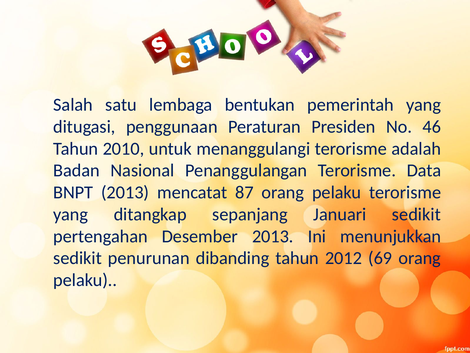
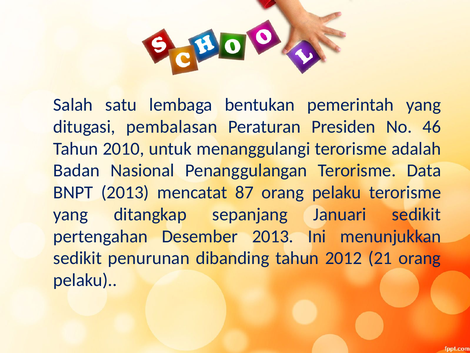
penggunaan: penggunaan -> pembalasan (172, 127)
69: 69 -> 21 (380, 258)
